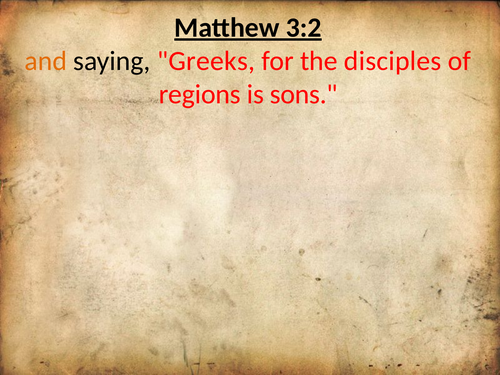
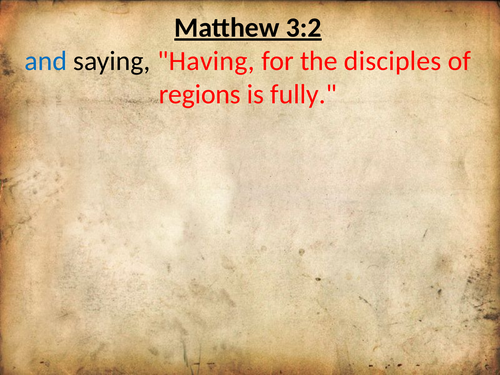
and colour: orange -> blue (46, 61)
Greeks: Greeks -> Having (206, 61)
sons: sons -> fully (304, 94)
